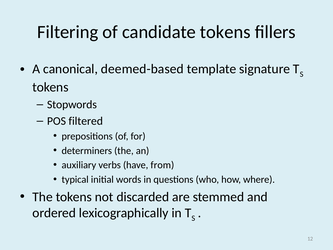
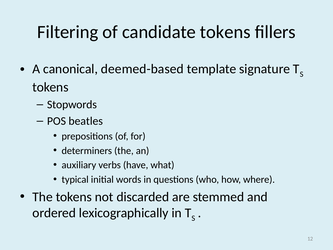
filtered: filtered -> beatles (86, 121)
from: from -> what (162, 165)
